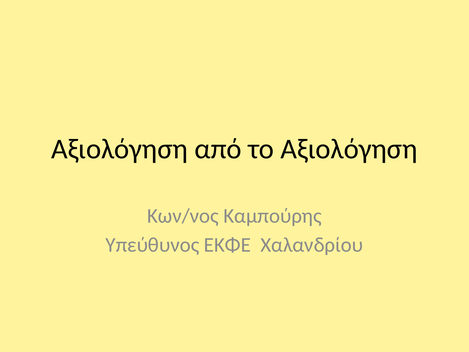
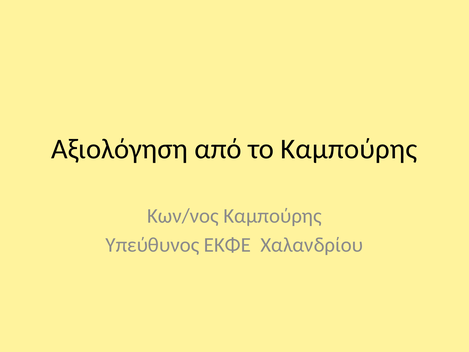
το Αξιολόγηση: Αξιολόγηση -> Καμπούρης (349, 149)
